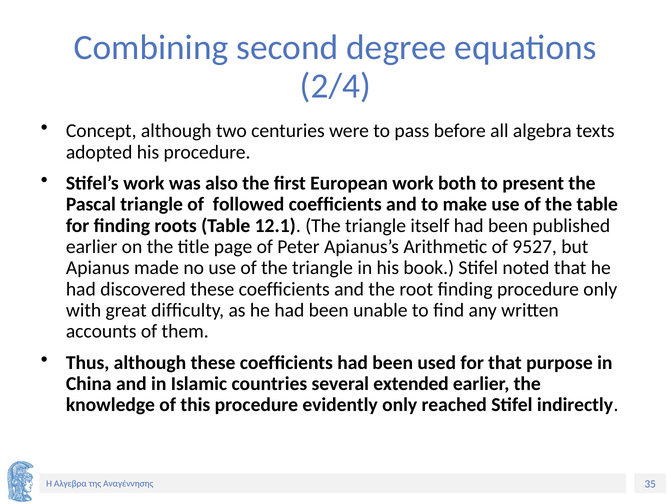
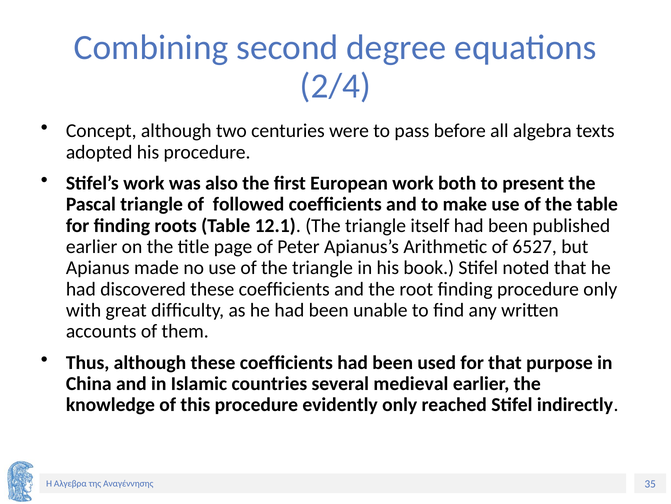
9527: 9527 -> 6527 (535, 246)
extended: extended -> medieval (411, 383)
